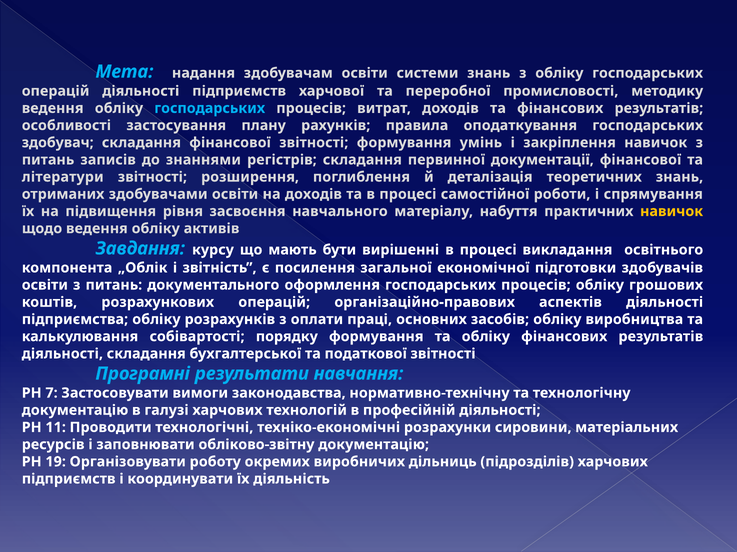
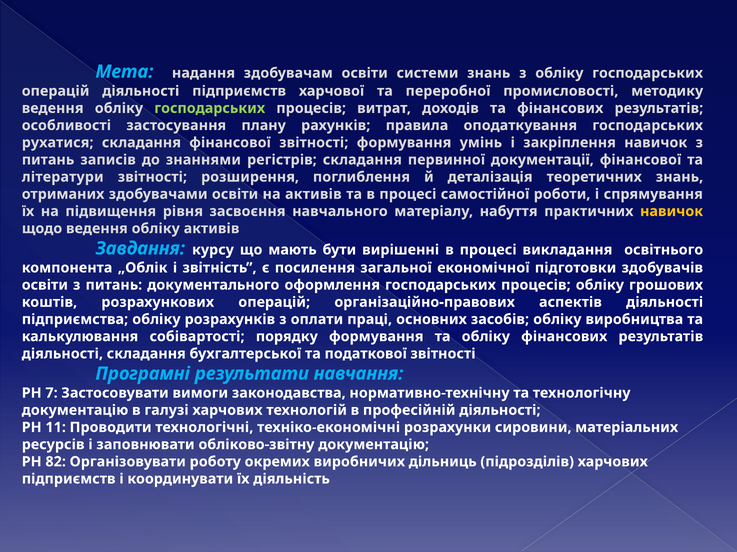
господарських colour: light blue -> light green (210, 108)
здобувач: здобувач -> рухатися (58, 143)
на доходів: доходів -> активів (313, 194)
19: 19 -> 82 (56, 462)
